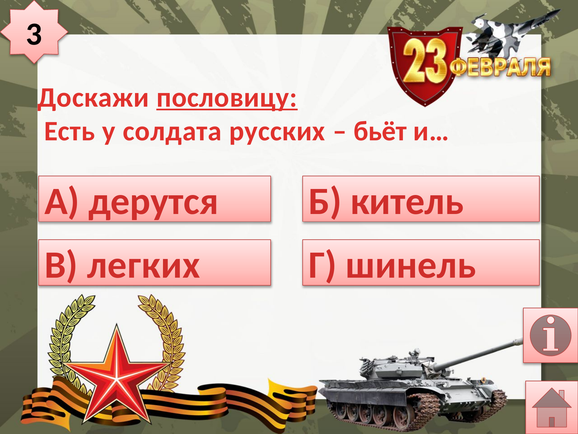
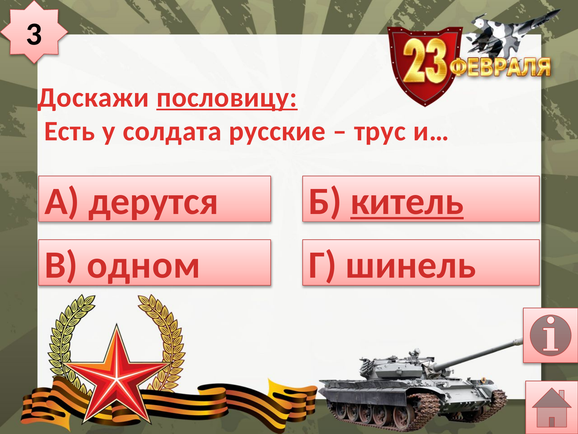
русских: русских -> русские (277, 131)
бьёт: бьёт -> трус (380, 131)
китель underline: none -> present (407, 201)
легких: легких -> одном (144, 265)
